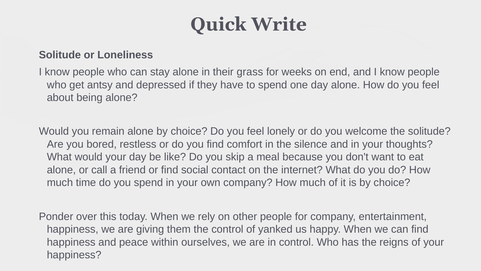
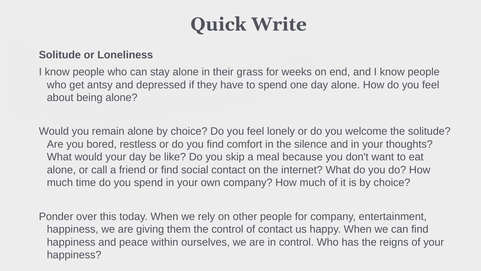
of yanked: yanked -> contact (275, 229)
